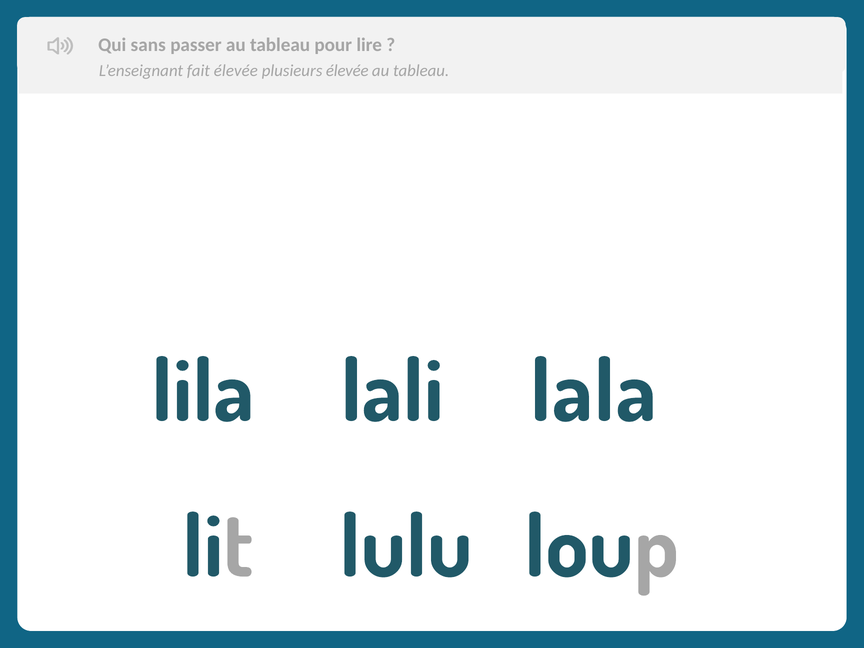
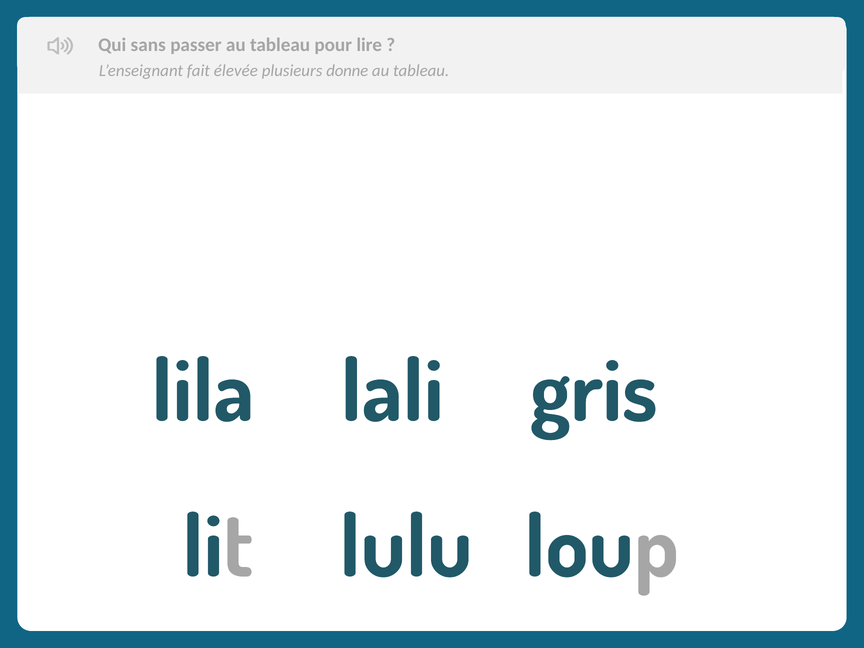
plusieurs élevée: élevée -> donne (347, 71)
lala: lala -> gris (594, 393)
